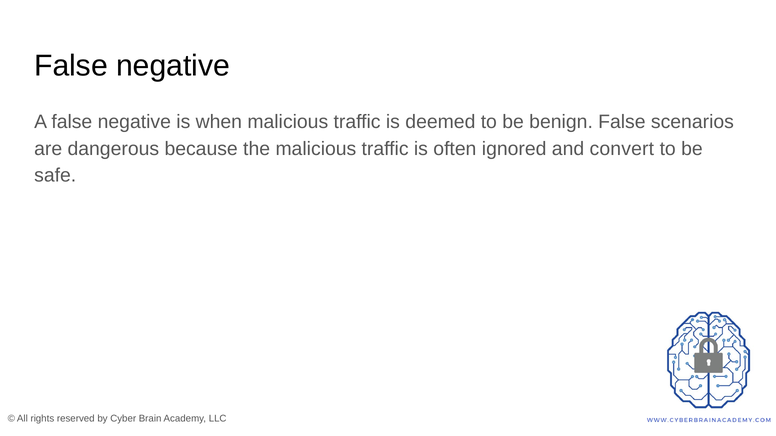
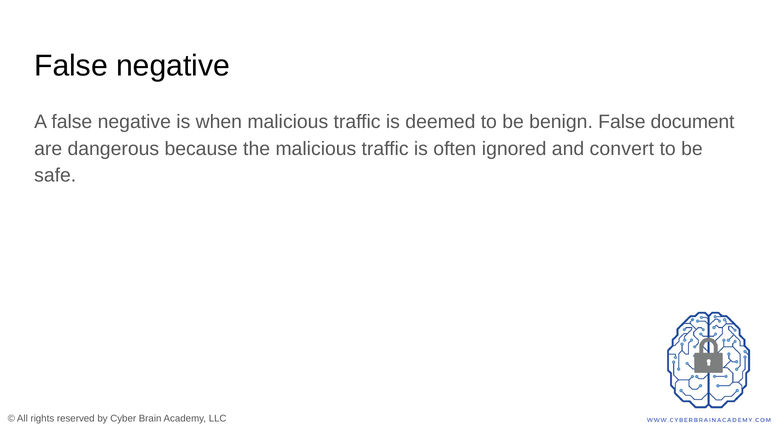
scenarios: scenarios -> document (693, 122)
